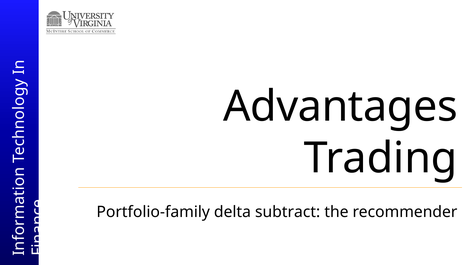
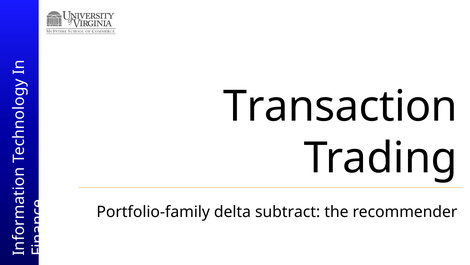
Advantages: Advantages -> Transaction (340, 106)
